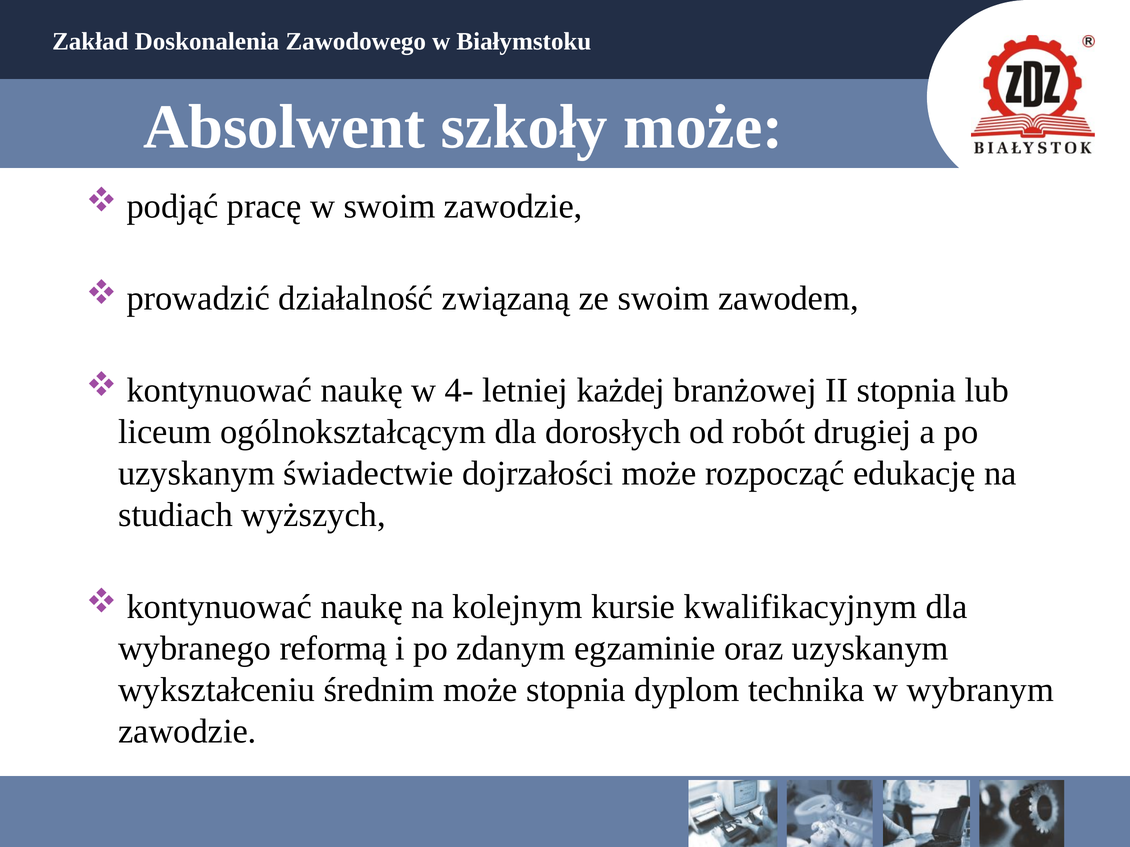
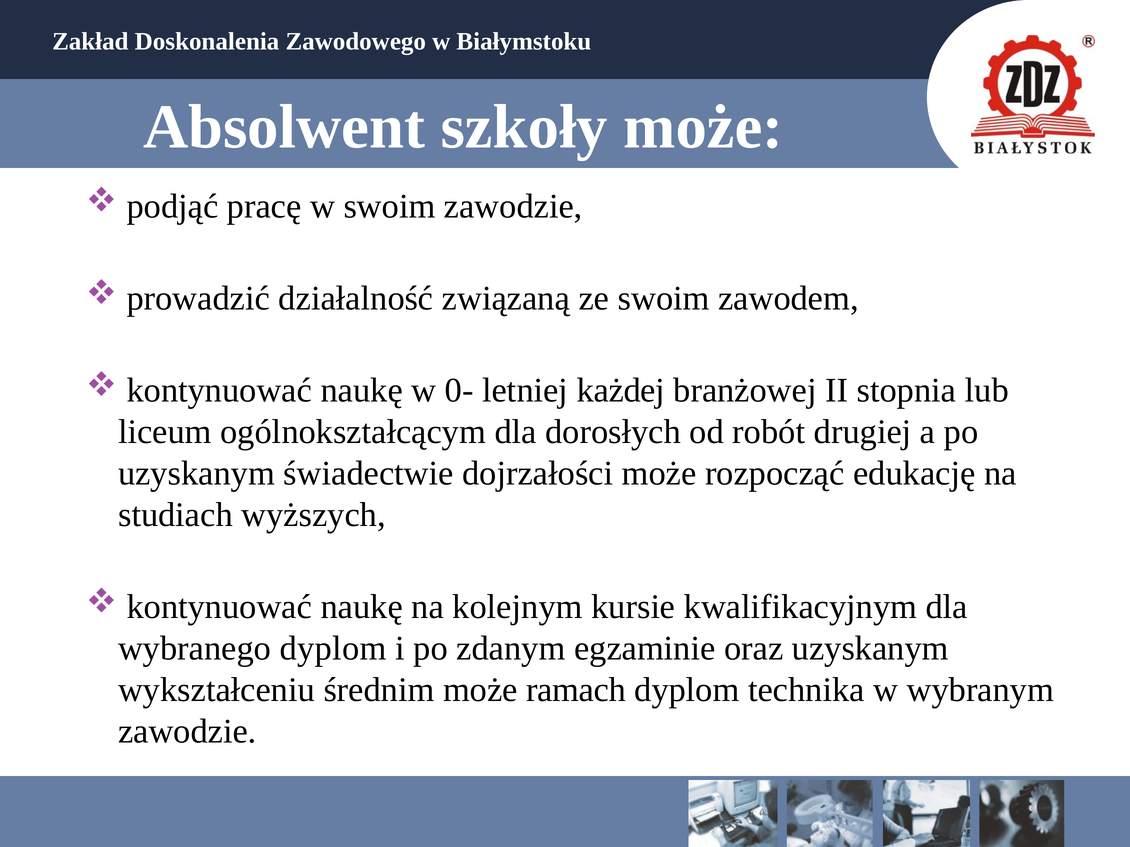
4-: 4- -> 0- (459, 391)
wybranego reformą: reformą -> dyplom (333, 649)
może stopnia: stopnia -> ramach (576, 690)
